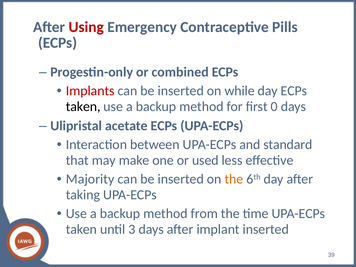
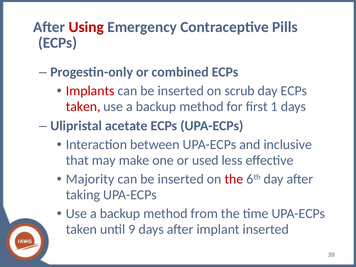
while: while -> scrub (240, 91)
taken colour: black -> red (83, 107)
0: 0 -> 1 (274, 107)
standard: standard -> inclusive (288, 145)
the colour: orange -> red (234, 179)
3: 3 -> 9 (132, 229)
